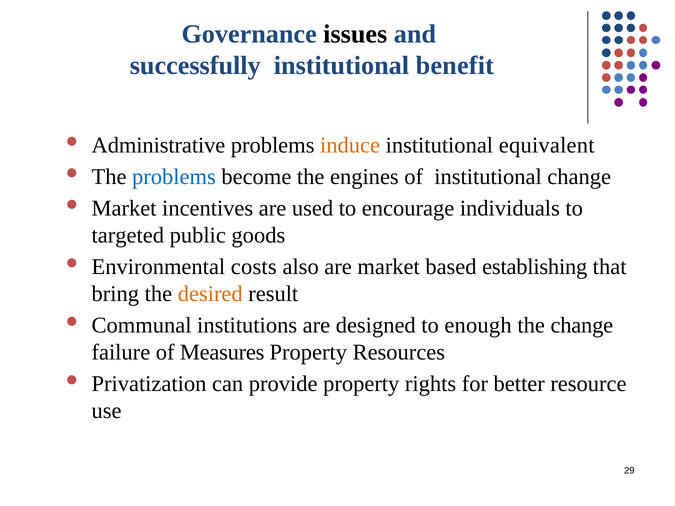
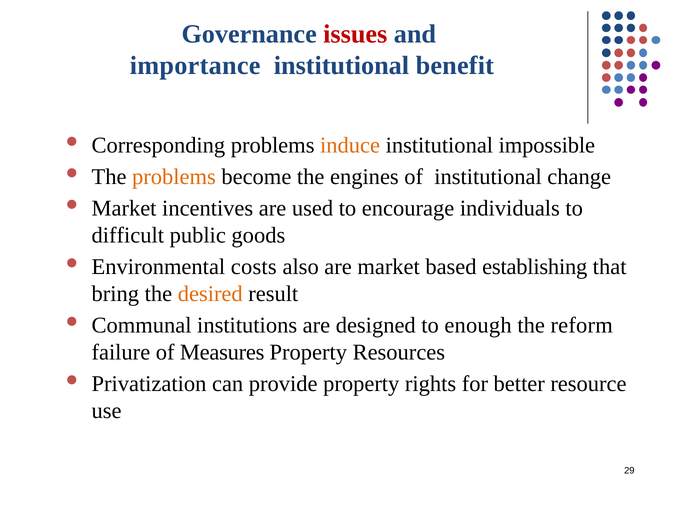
issues colour: black -> red (355, 34)
successfully: successfully -> importance (195, 66)
Administrative: Administrative -> Corresponding (158, 145)
equivalent: equivalent -> impossible (547, 145)
problems colour: blue -> orange (174, 177)
targeted: targeted -> difficult (128, 235)
the change: change -> reform (582, 325)
